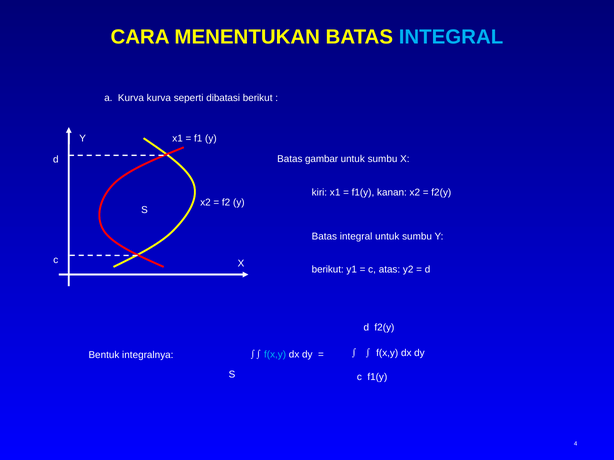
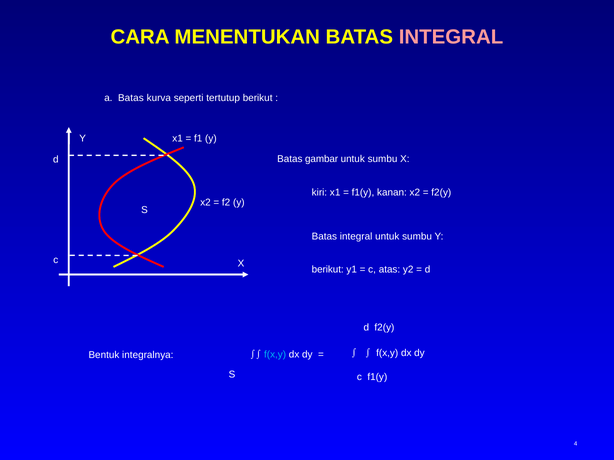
INTEGRAL colour: light blue -> pink (451, 37)
a Kurva: Kurva -> Batas (131, 98)
dibatasi: dibatasi -> tertutup (223, 98)
